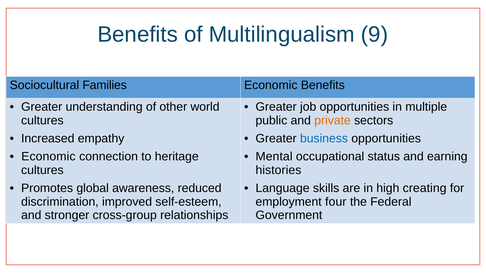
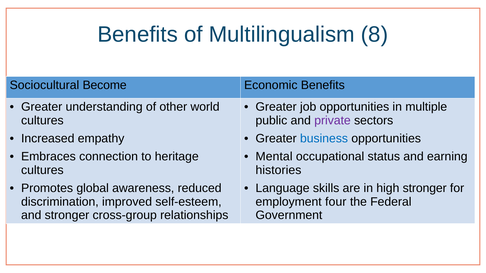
9: 9 -> 8 (375, 34)
Families: Families -> Become (105, 85)
private colour: orange -> purple (332, 121)
Economic: Economic -> Embraces (48, 157)
high creating: creating -> stronger (425, 188)
